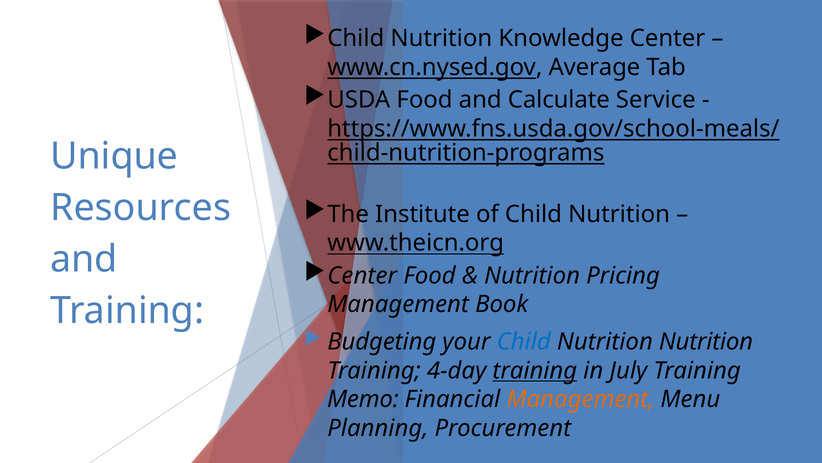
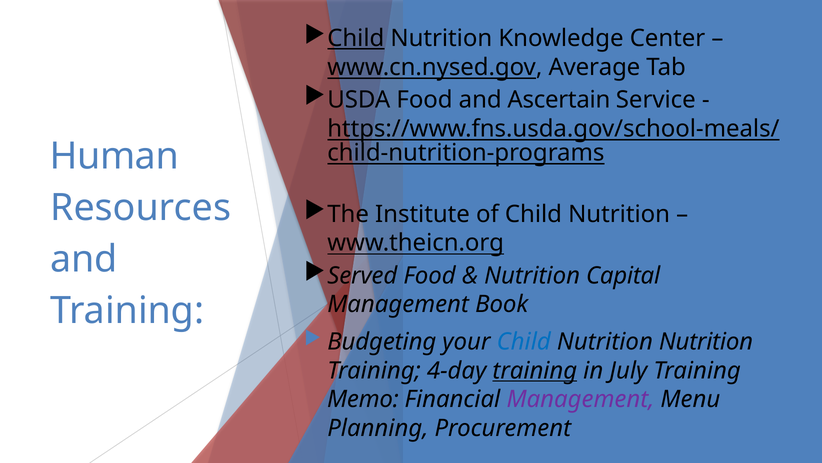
Child underline: none -> present (356, 38)
Calculate: Calculate -> Ascertain (559, 100)
Unique: Unique -> Human (114, 156)
Center: Center -> Served (362, 275)
Pricing: Pricing -> Capital (623, 275)
Management colour: orange -> purple (580, 399)
